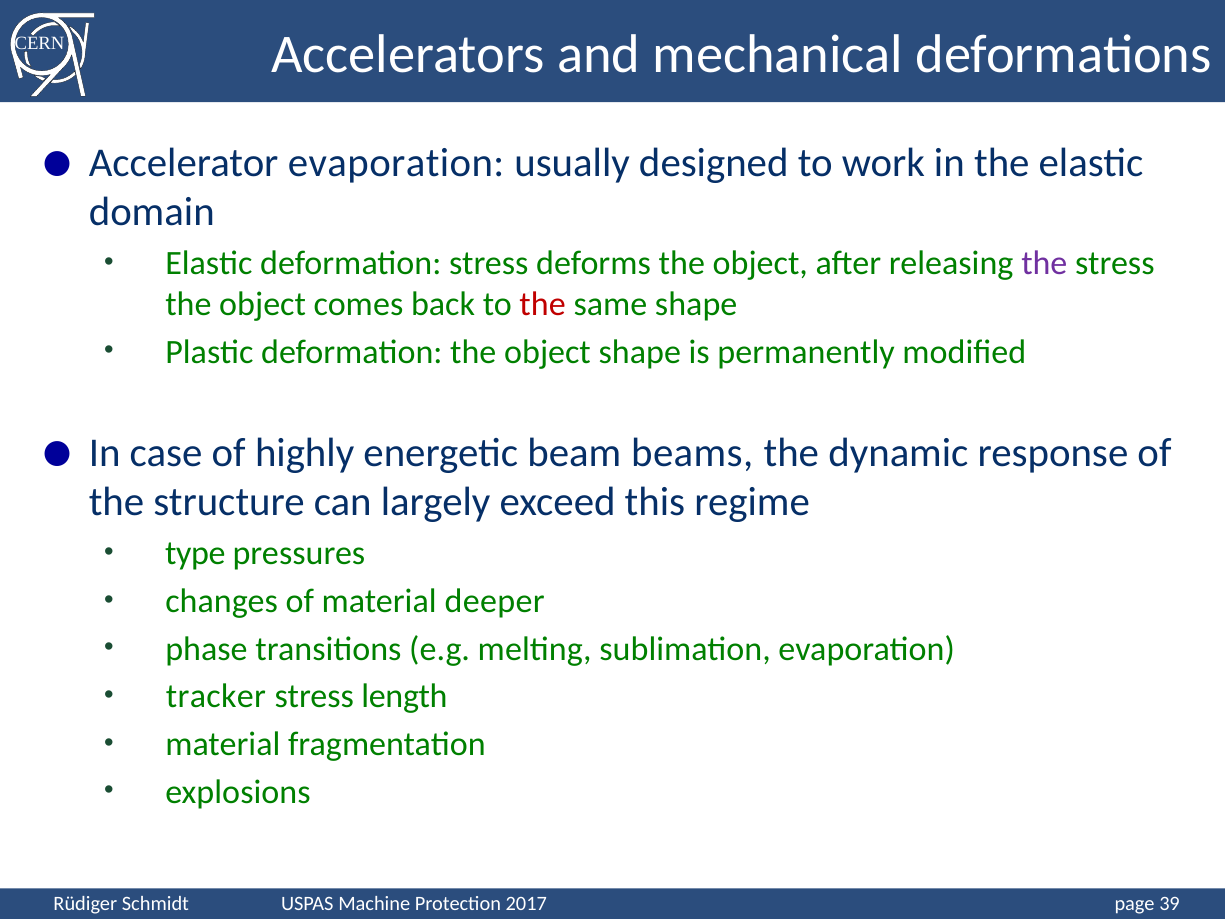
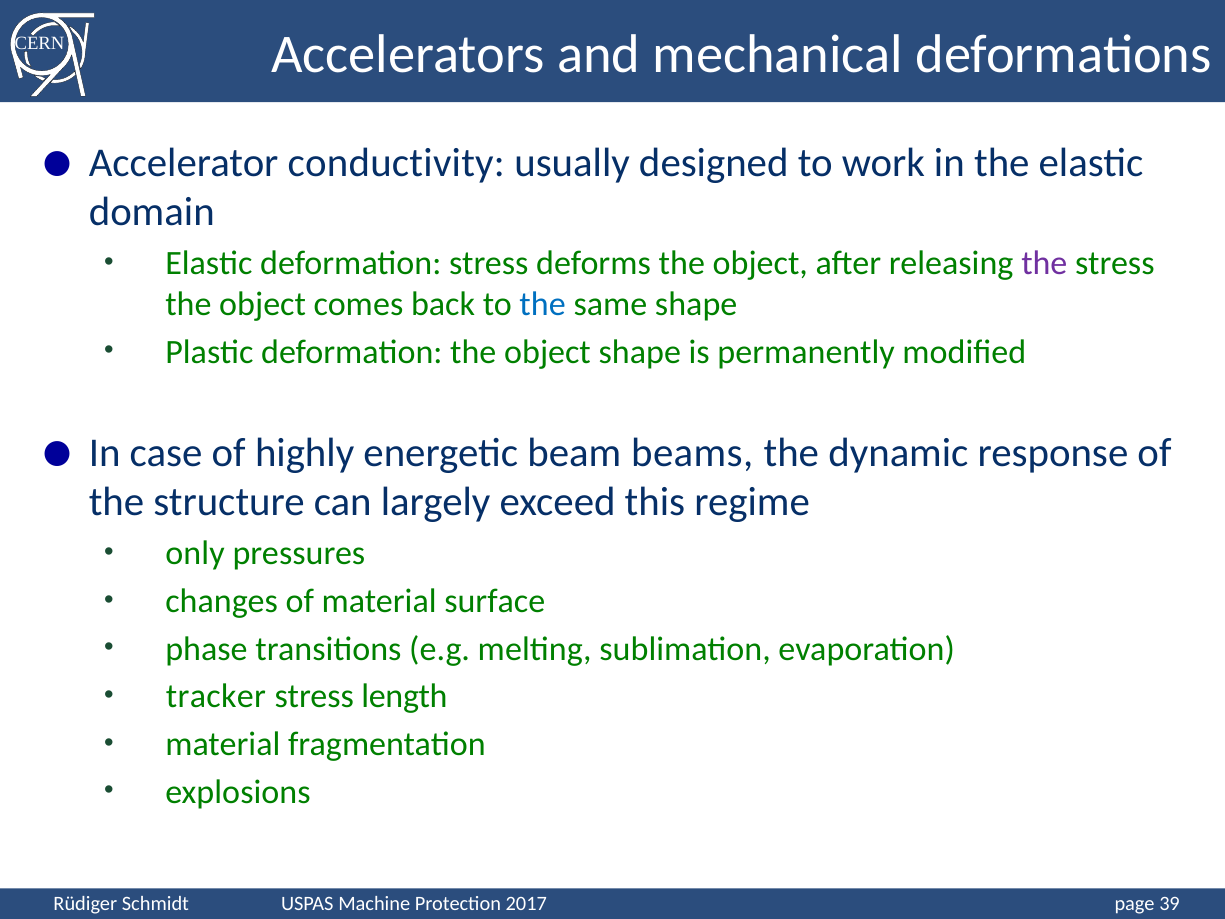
Accelerator evaporation: evaporation -> conductivity (396, 163)
the colour: red -> blue (543, 304)
type: type -> only (195, 553)
deeper: deeper -> surface (495, 601)
